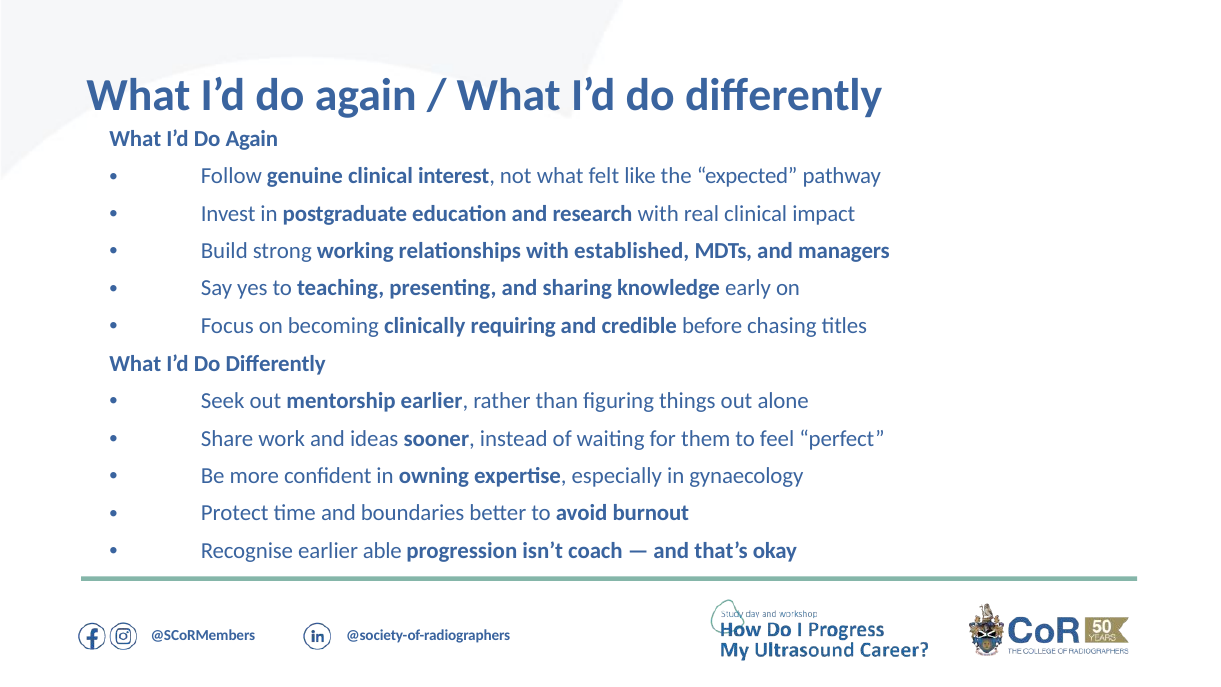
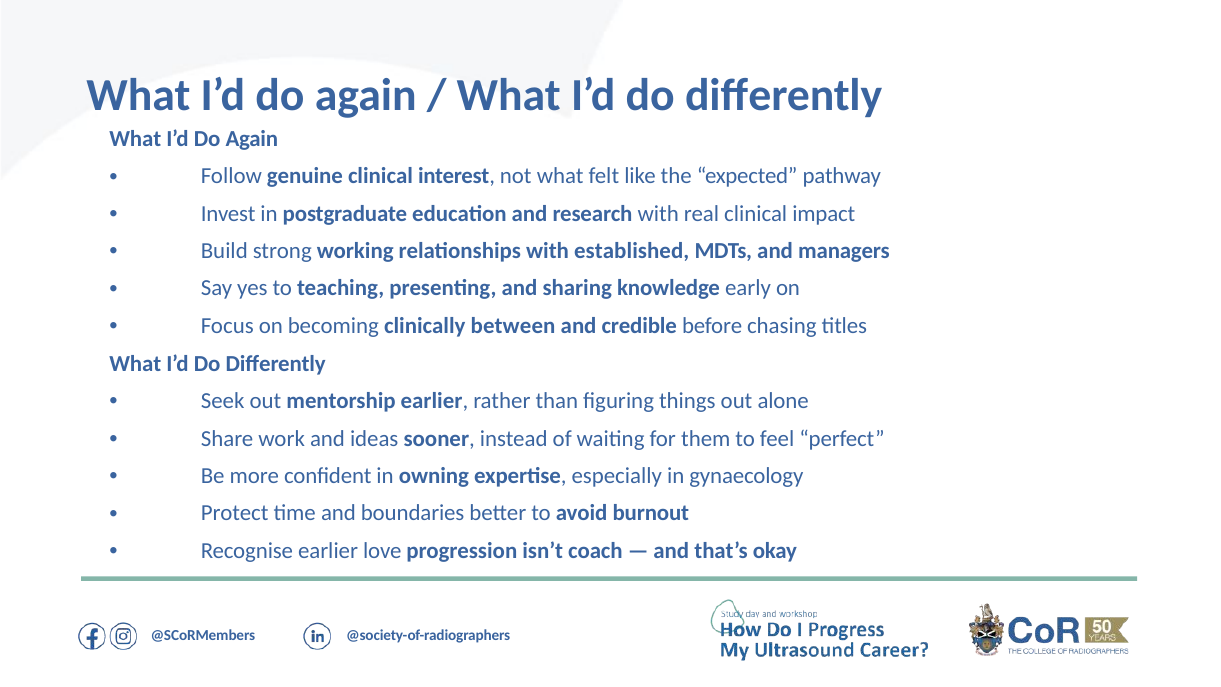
requiring: requiring -> between (513, 326)
able: able -> love (382, 551)
